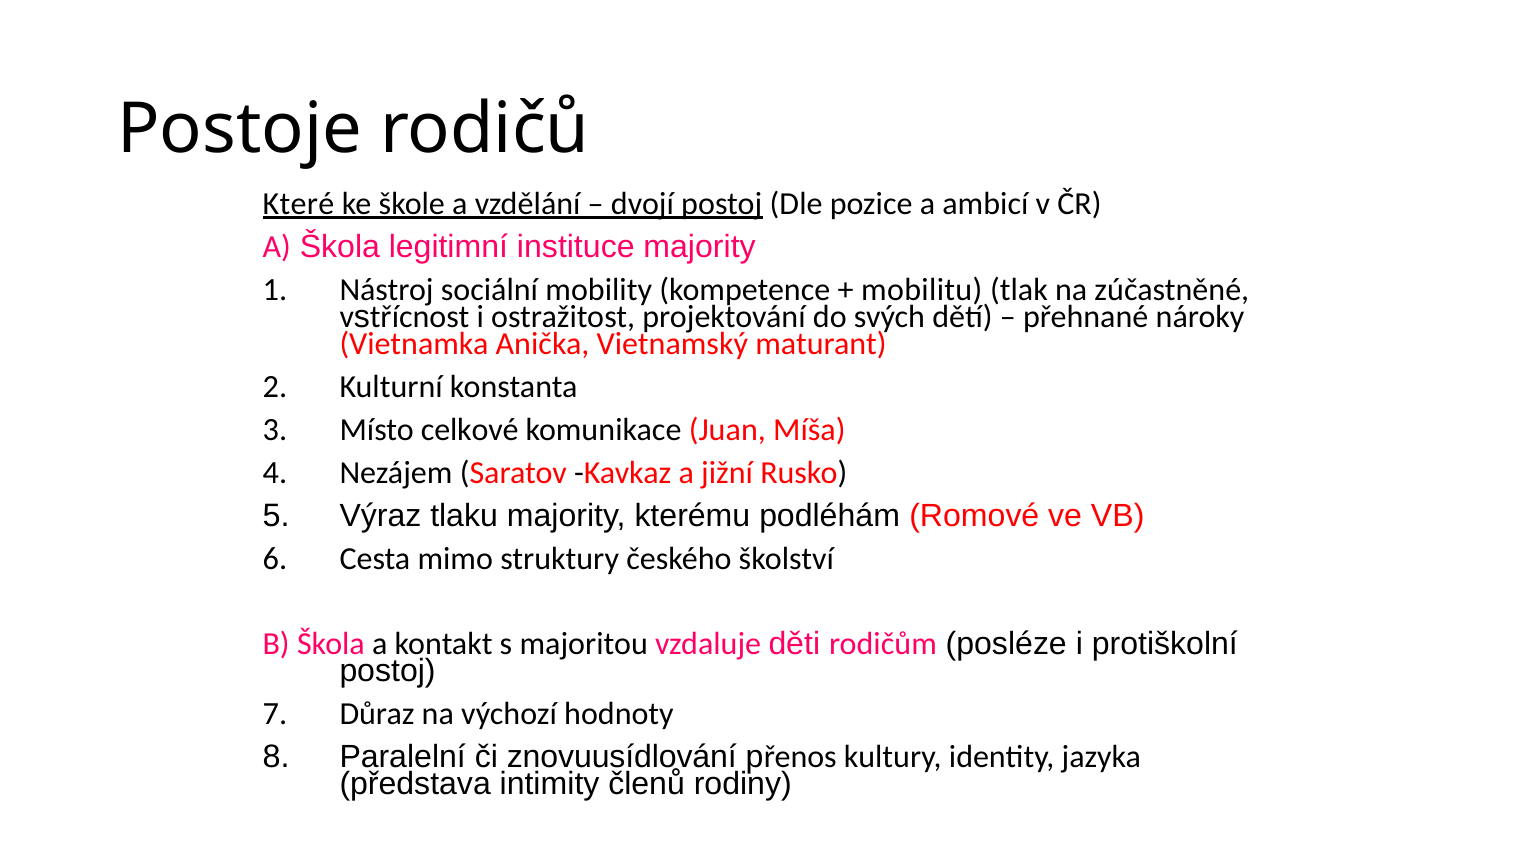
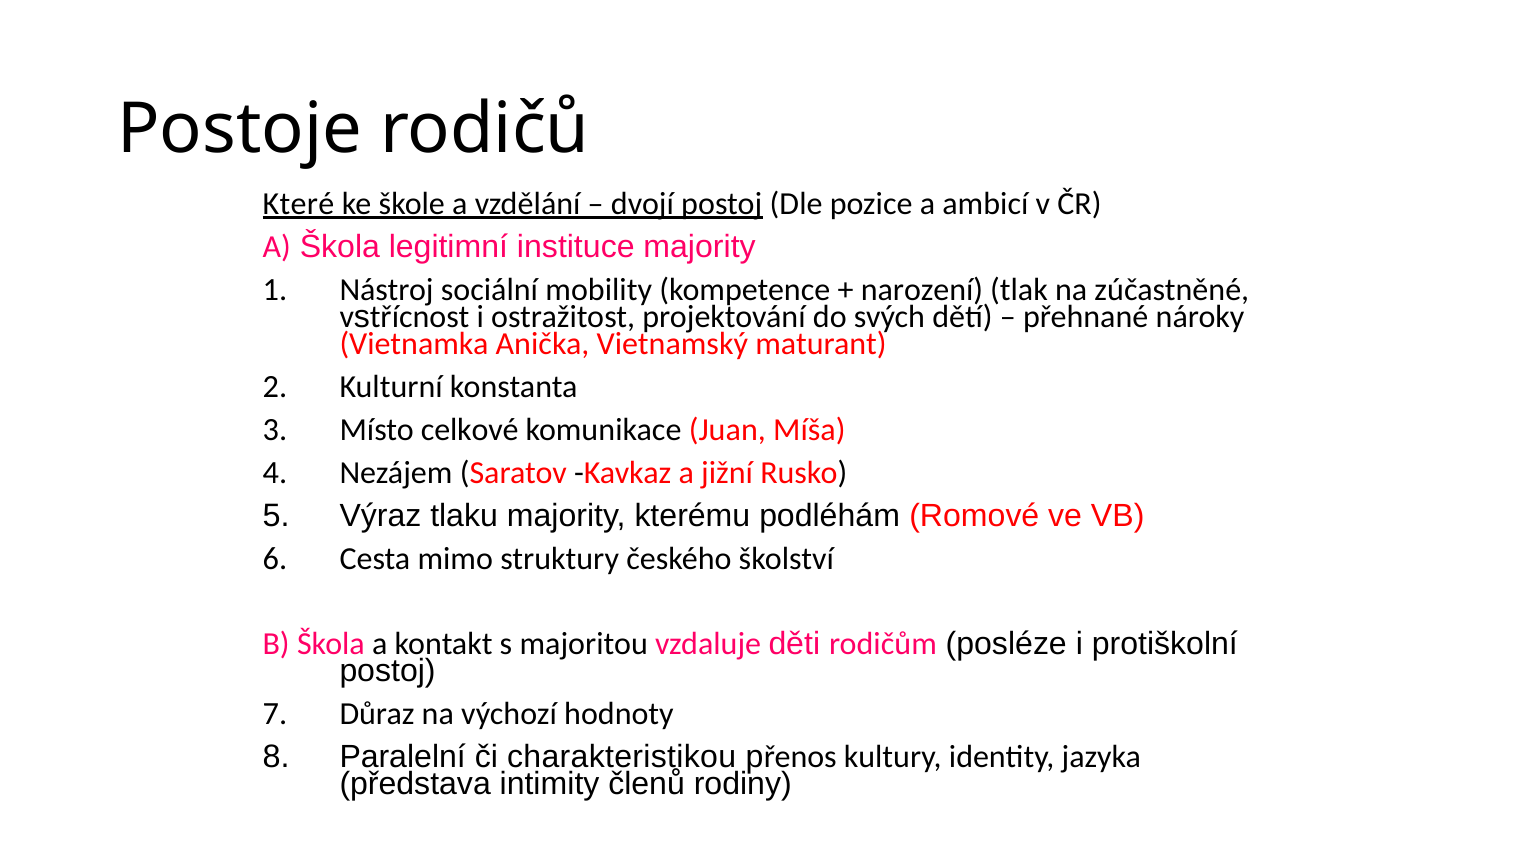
mobilitu: mobilitu -> narození (922, 290)
znovuusídlování: znovuusídlování -> charakteristikou (622, 757)
